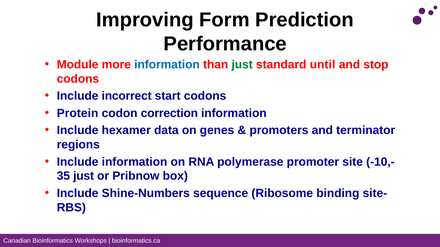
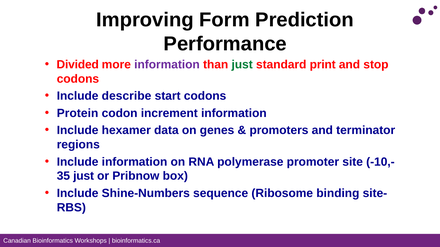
Module: Module -> Divided (78, 65)
information colour: blue -> purple (167, 65)
until: until -> print (323, 65)
incorrect: incorrect -> describe (127, 96)
correction: correction -> increment (169, 113)
